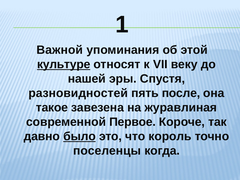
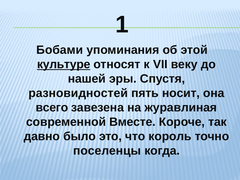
Важной: Важной -> Бобами (60, 50)
после: после -> носит (181, 93)
такое: такое -> всего (52, 108)
Первое: Первое -> Вместе (132, 122)
было underline: present -> none (79, 136)
